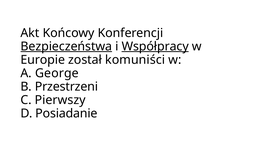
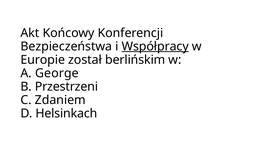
Bezpieczeństwa underline: present -> none (66, 46)
komuniści: komuniści -> berlińskim (135, 59)
Pierwszy: Pierwszy -> Zdaniem (60, 99)
Posiadanie: Posiadanie -> Helsinkach (66, 113)
